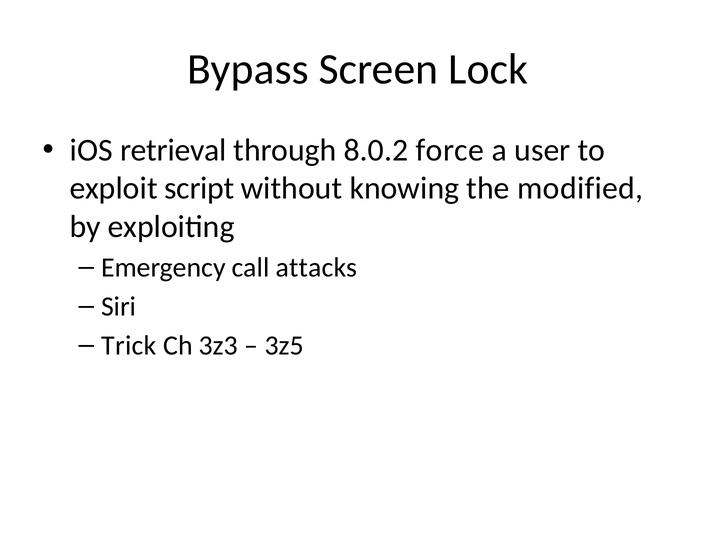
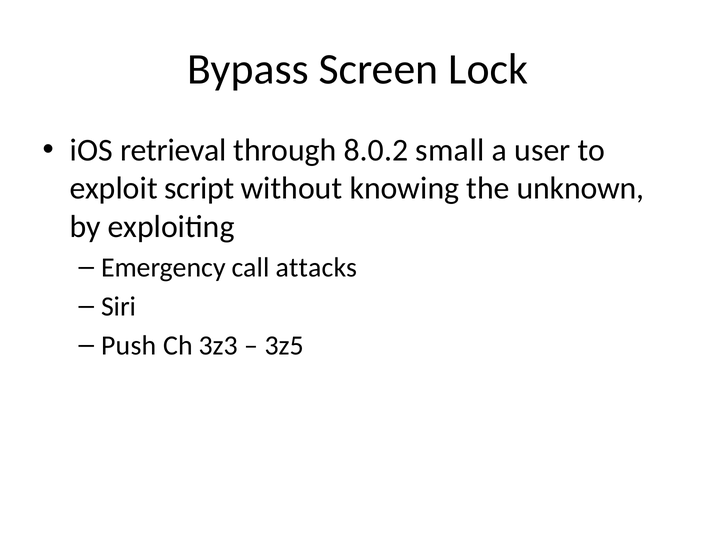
force: force -> small (450, 150)
modified: modified -> unknown (581, 188)
Trick: Trick -> Push (129, 346)
